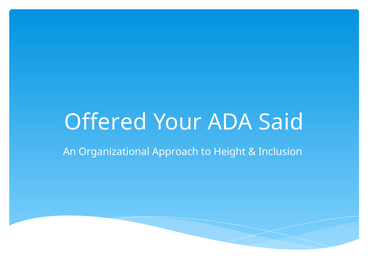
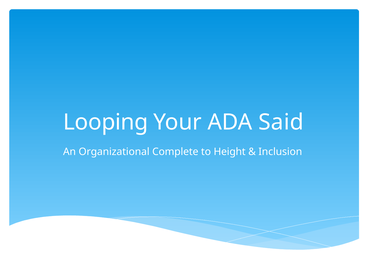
Offered: Offered -> Looping (106, 122)
Approach: Approach -> Complete (175, 152)
